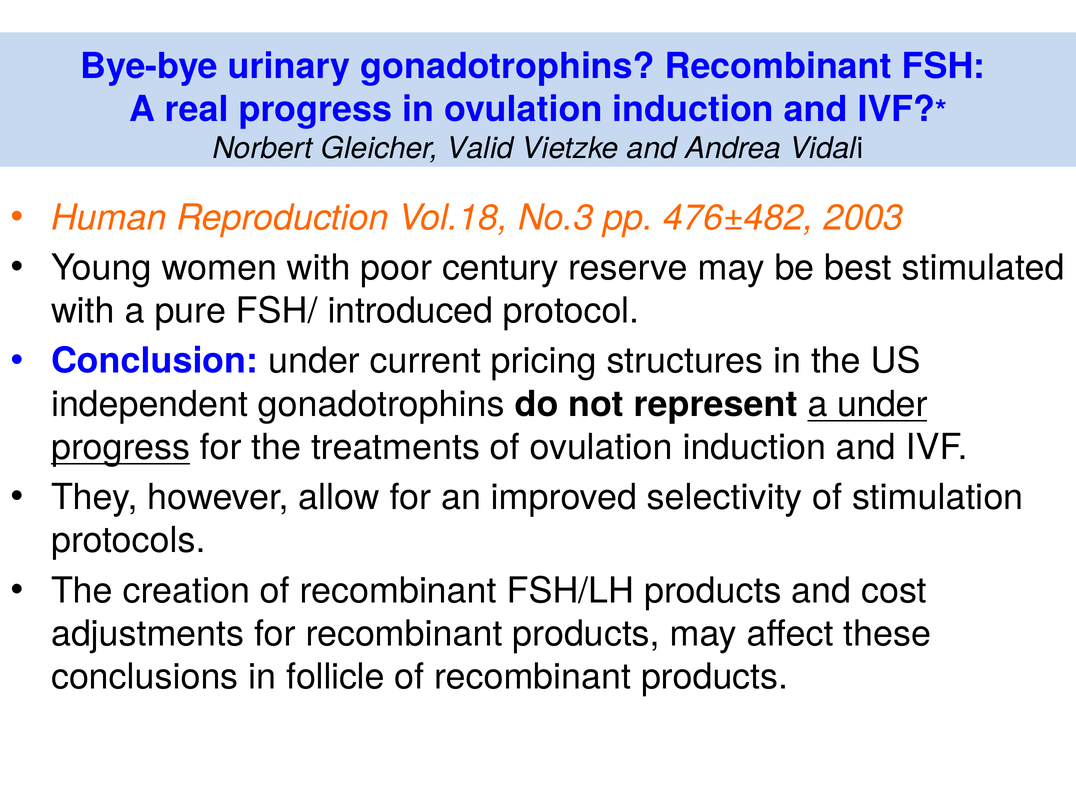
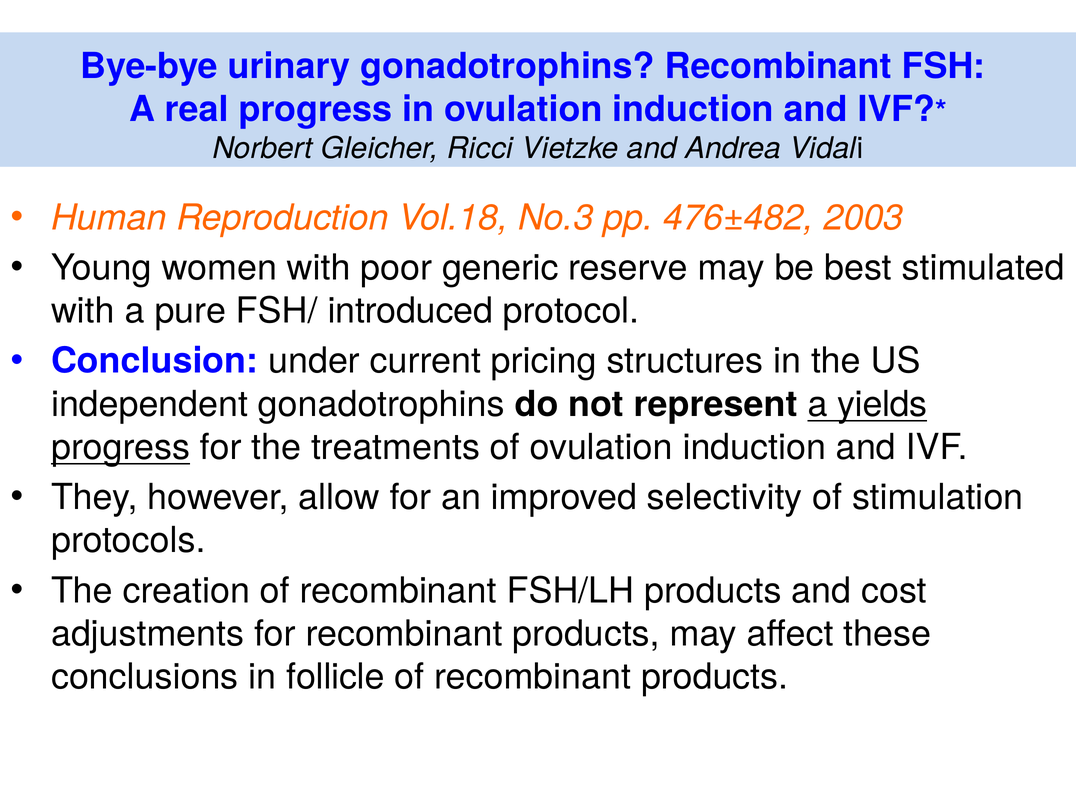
Valid: Valid -> Ricci (480, 148)
century: century -> generic (500, 268)
a under: under -> yields (882, 404)
